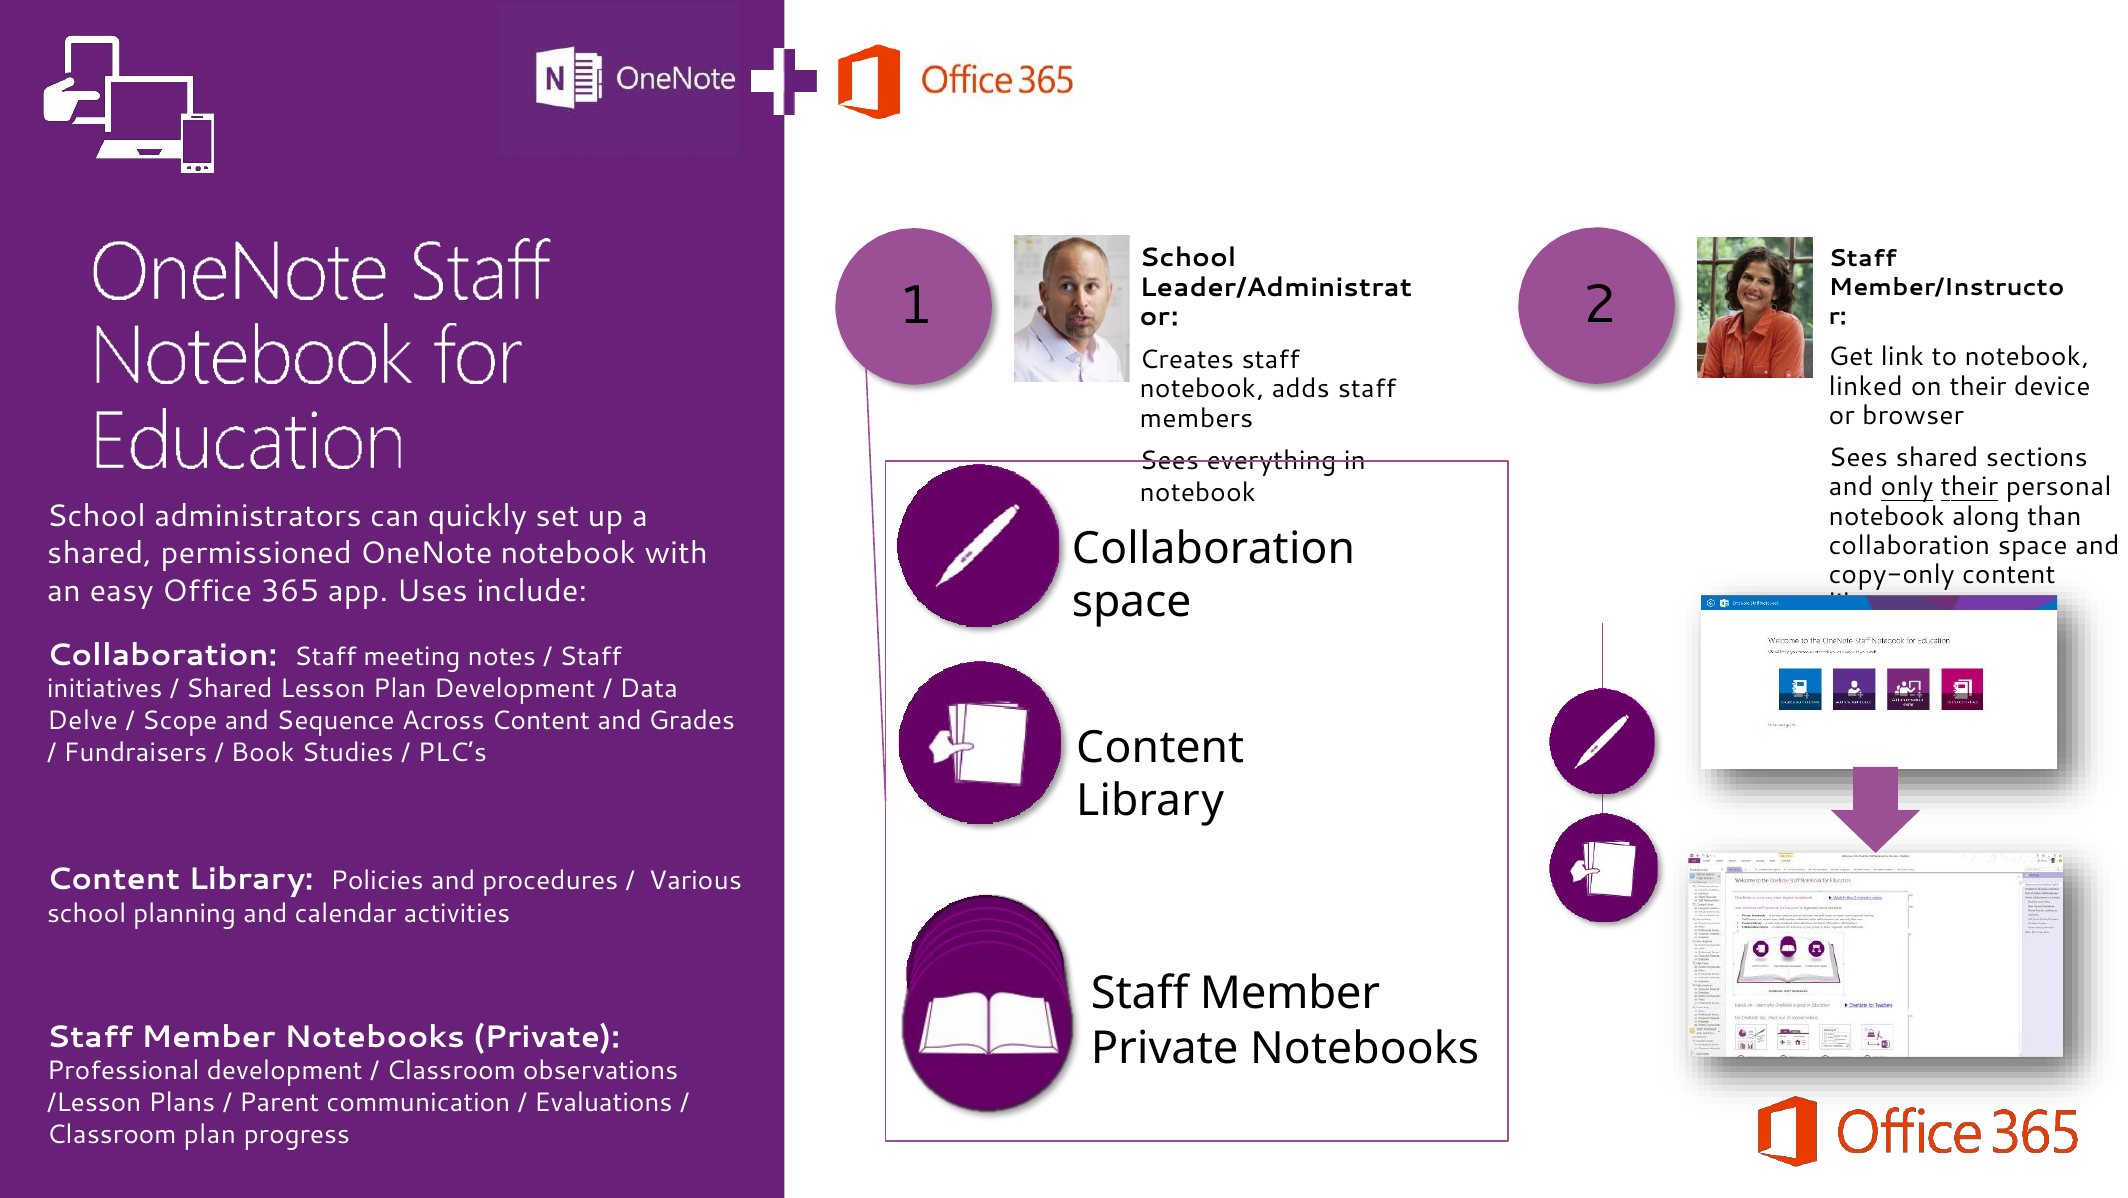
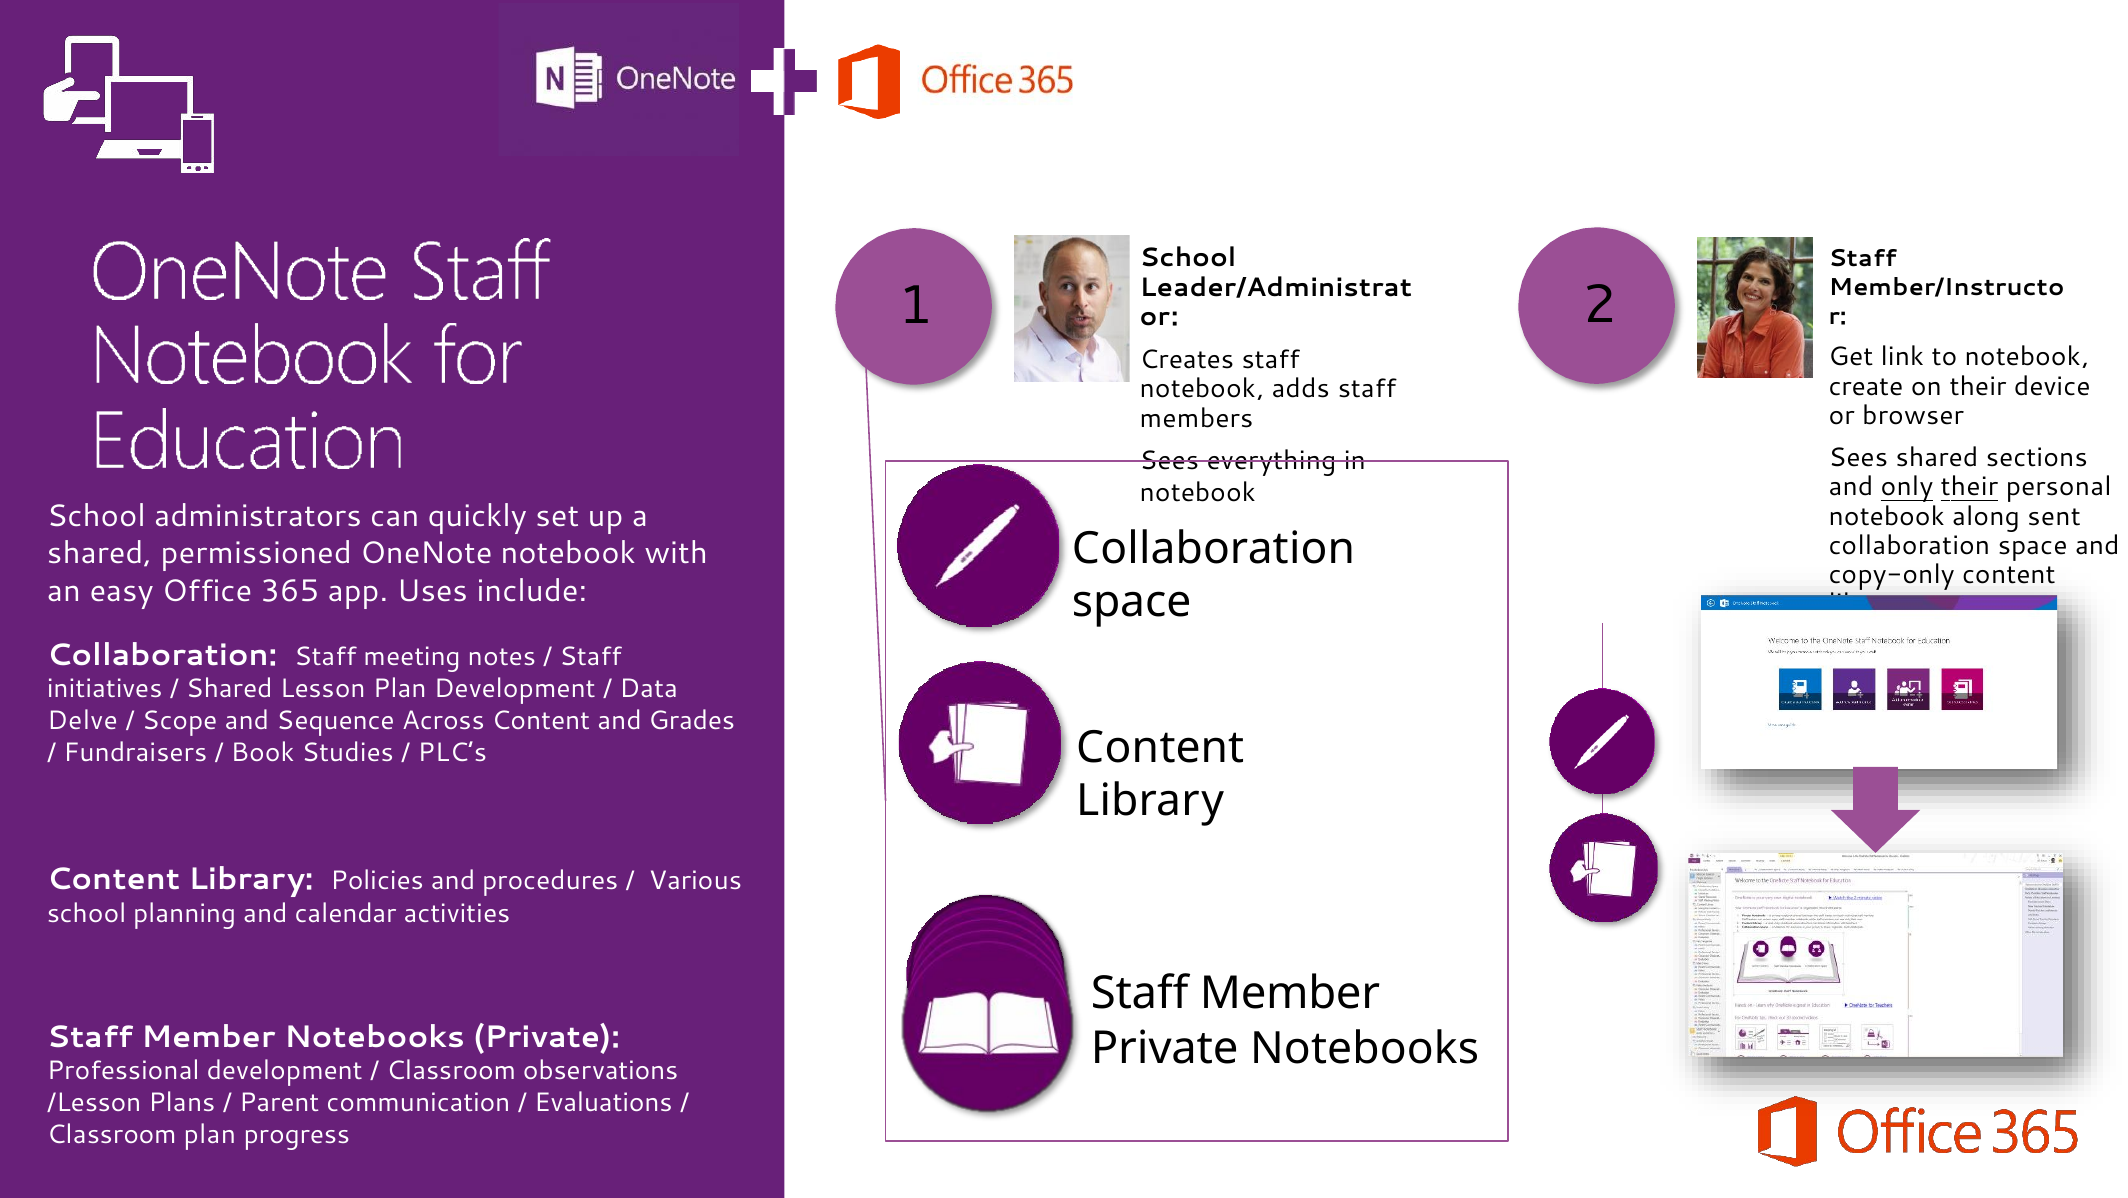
linked: linked -> create (1866, 387)
than: than -> sent (2054, 516)
